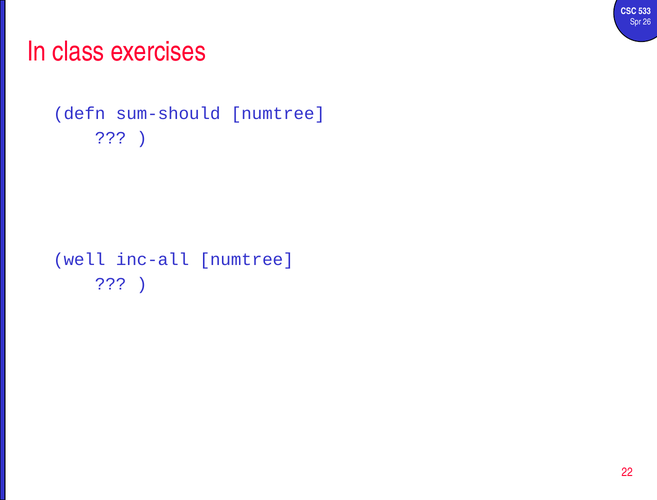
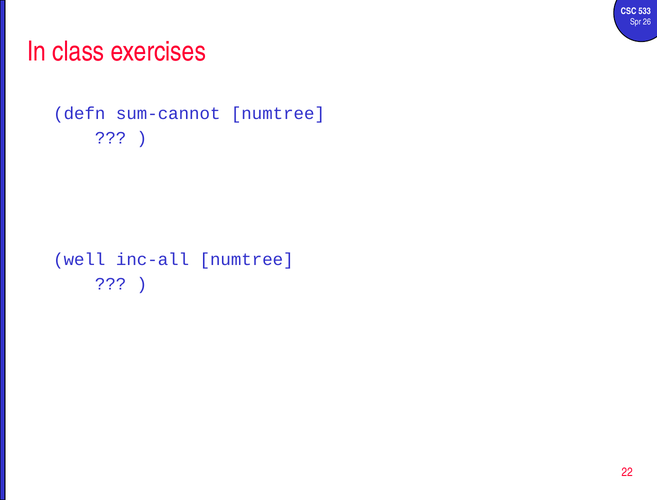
sum-should: sum-should -> sum-cannot (168, 114)
